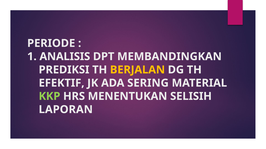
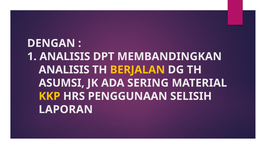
PERIODE: PERIODE -> DENGAN (51, 43)
PREDIKSI: PREDIKSI -> ANALISIS (64, 70)
EFEKTIF: EFEKTIF -> ASUMSI (62, 83)
KKP colour: light green -> yellow (49, 97)
MENENTUKAN: MENENTUKAN -> PENGGUNAAN (128, 97)
